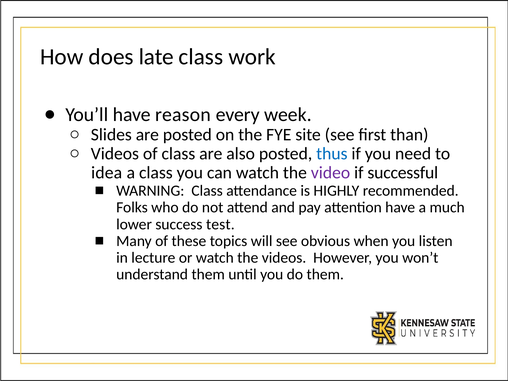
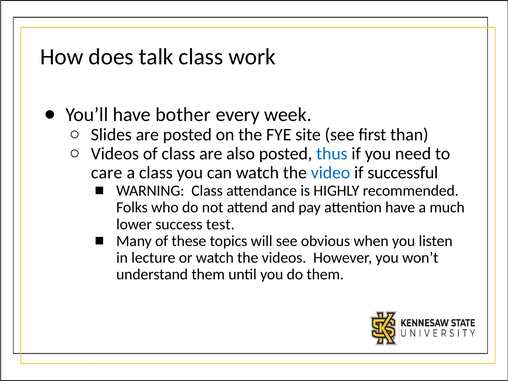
late: late -> talk (156, 57)
reason: reason -> bother (183, 115)
idea: idea -> care (107, 173)
video colour: purple -> blue (331, 173)
